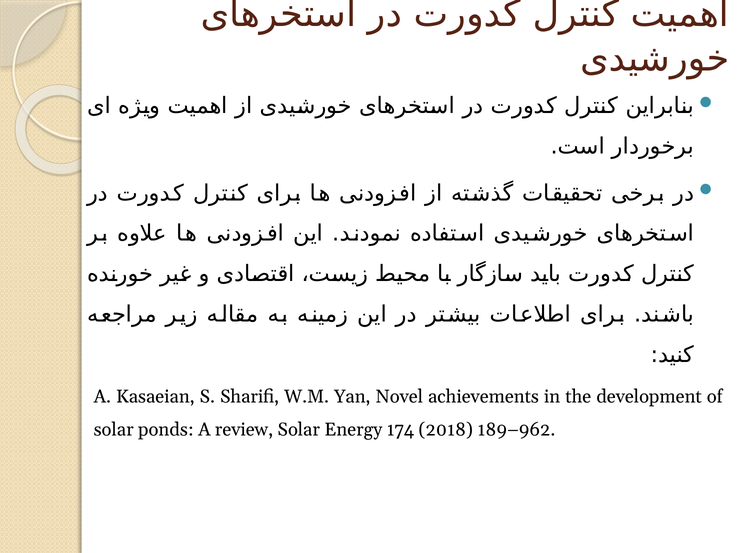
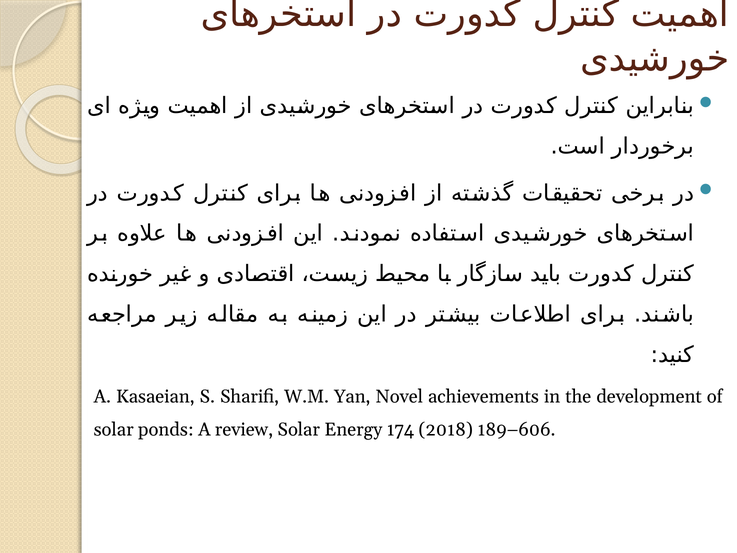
189–962: 189–962 -> 189–606 (516, 430)
